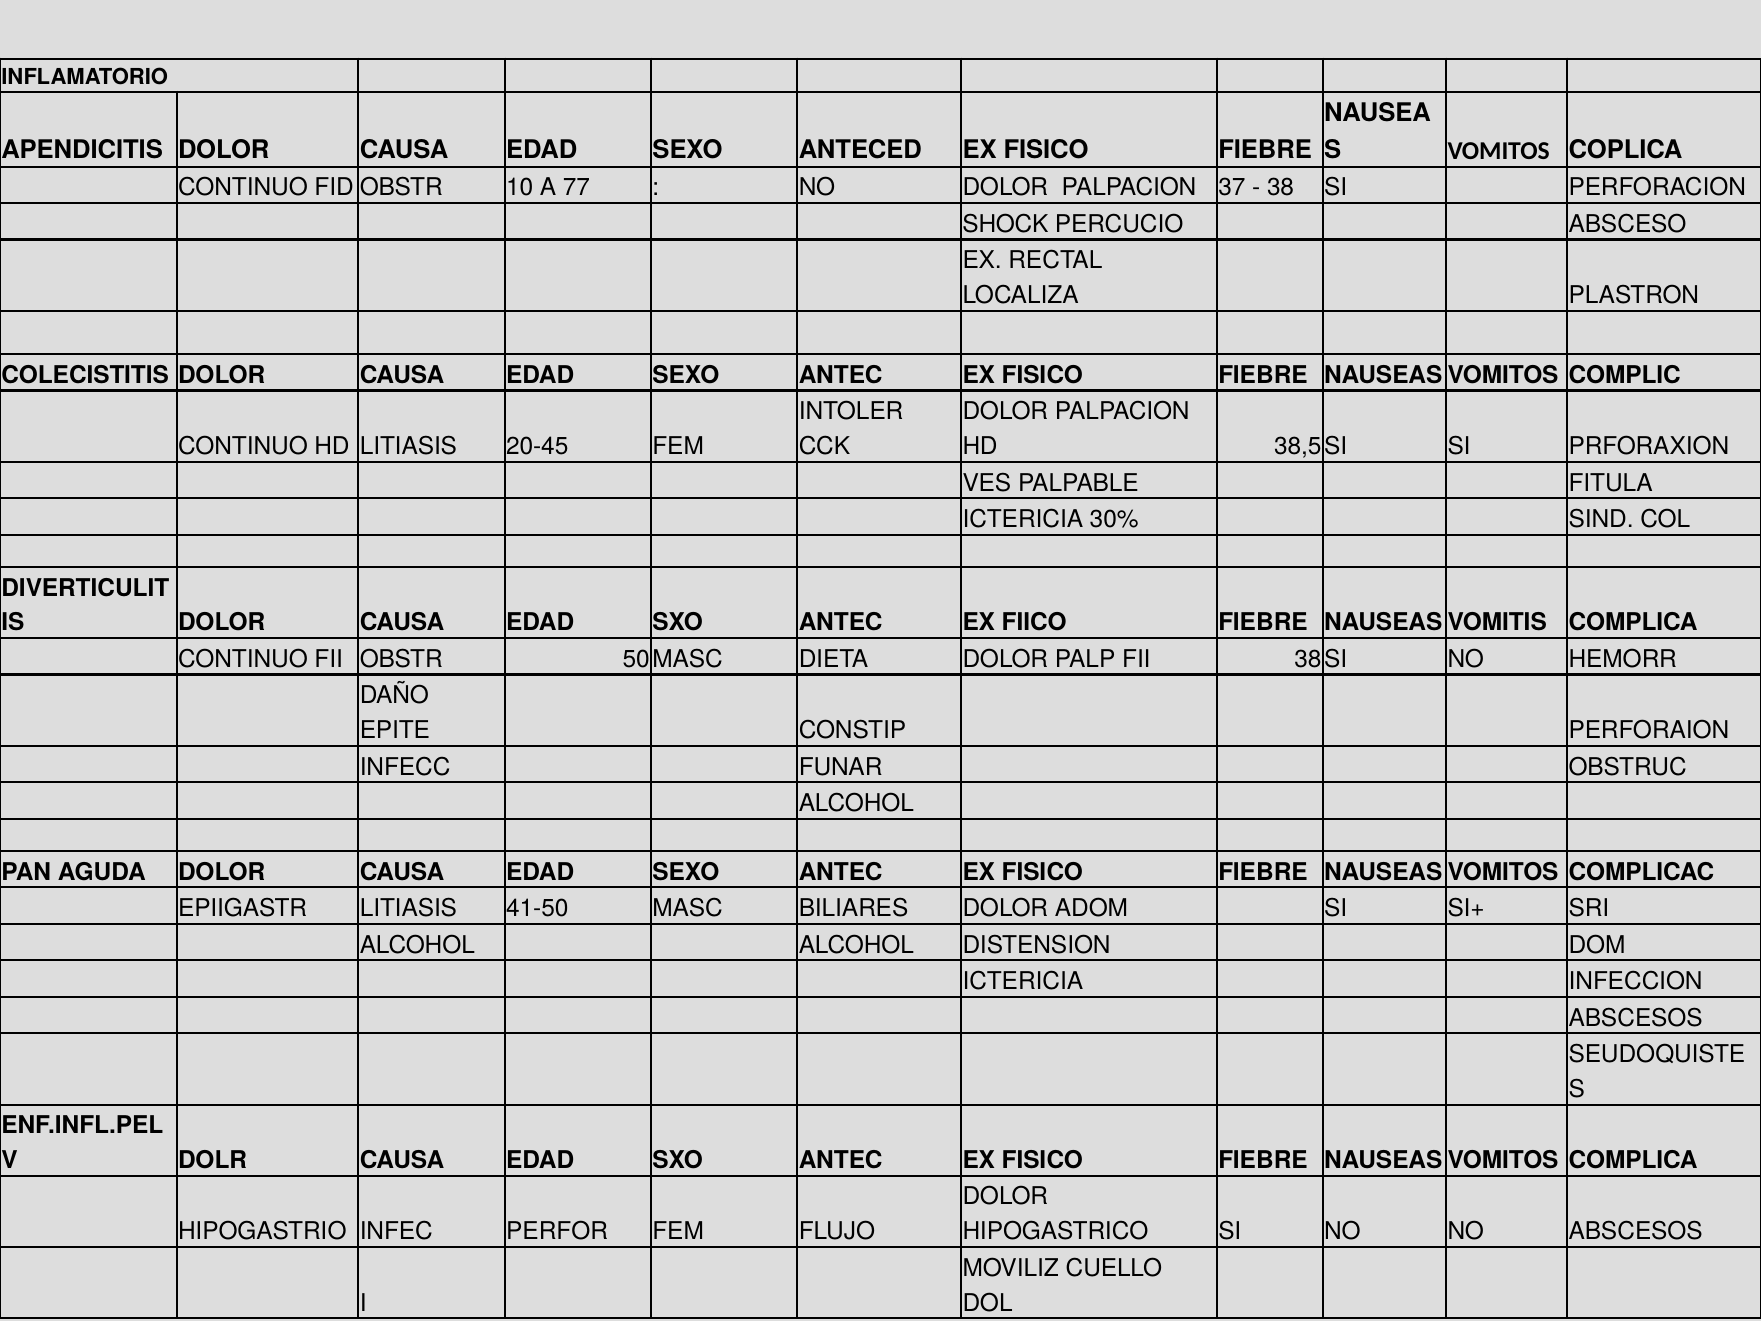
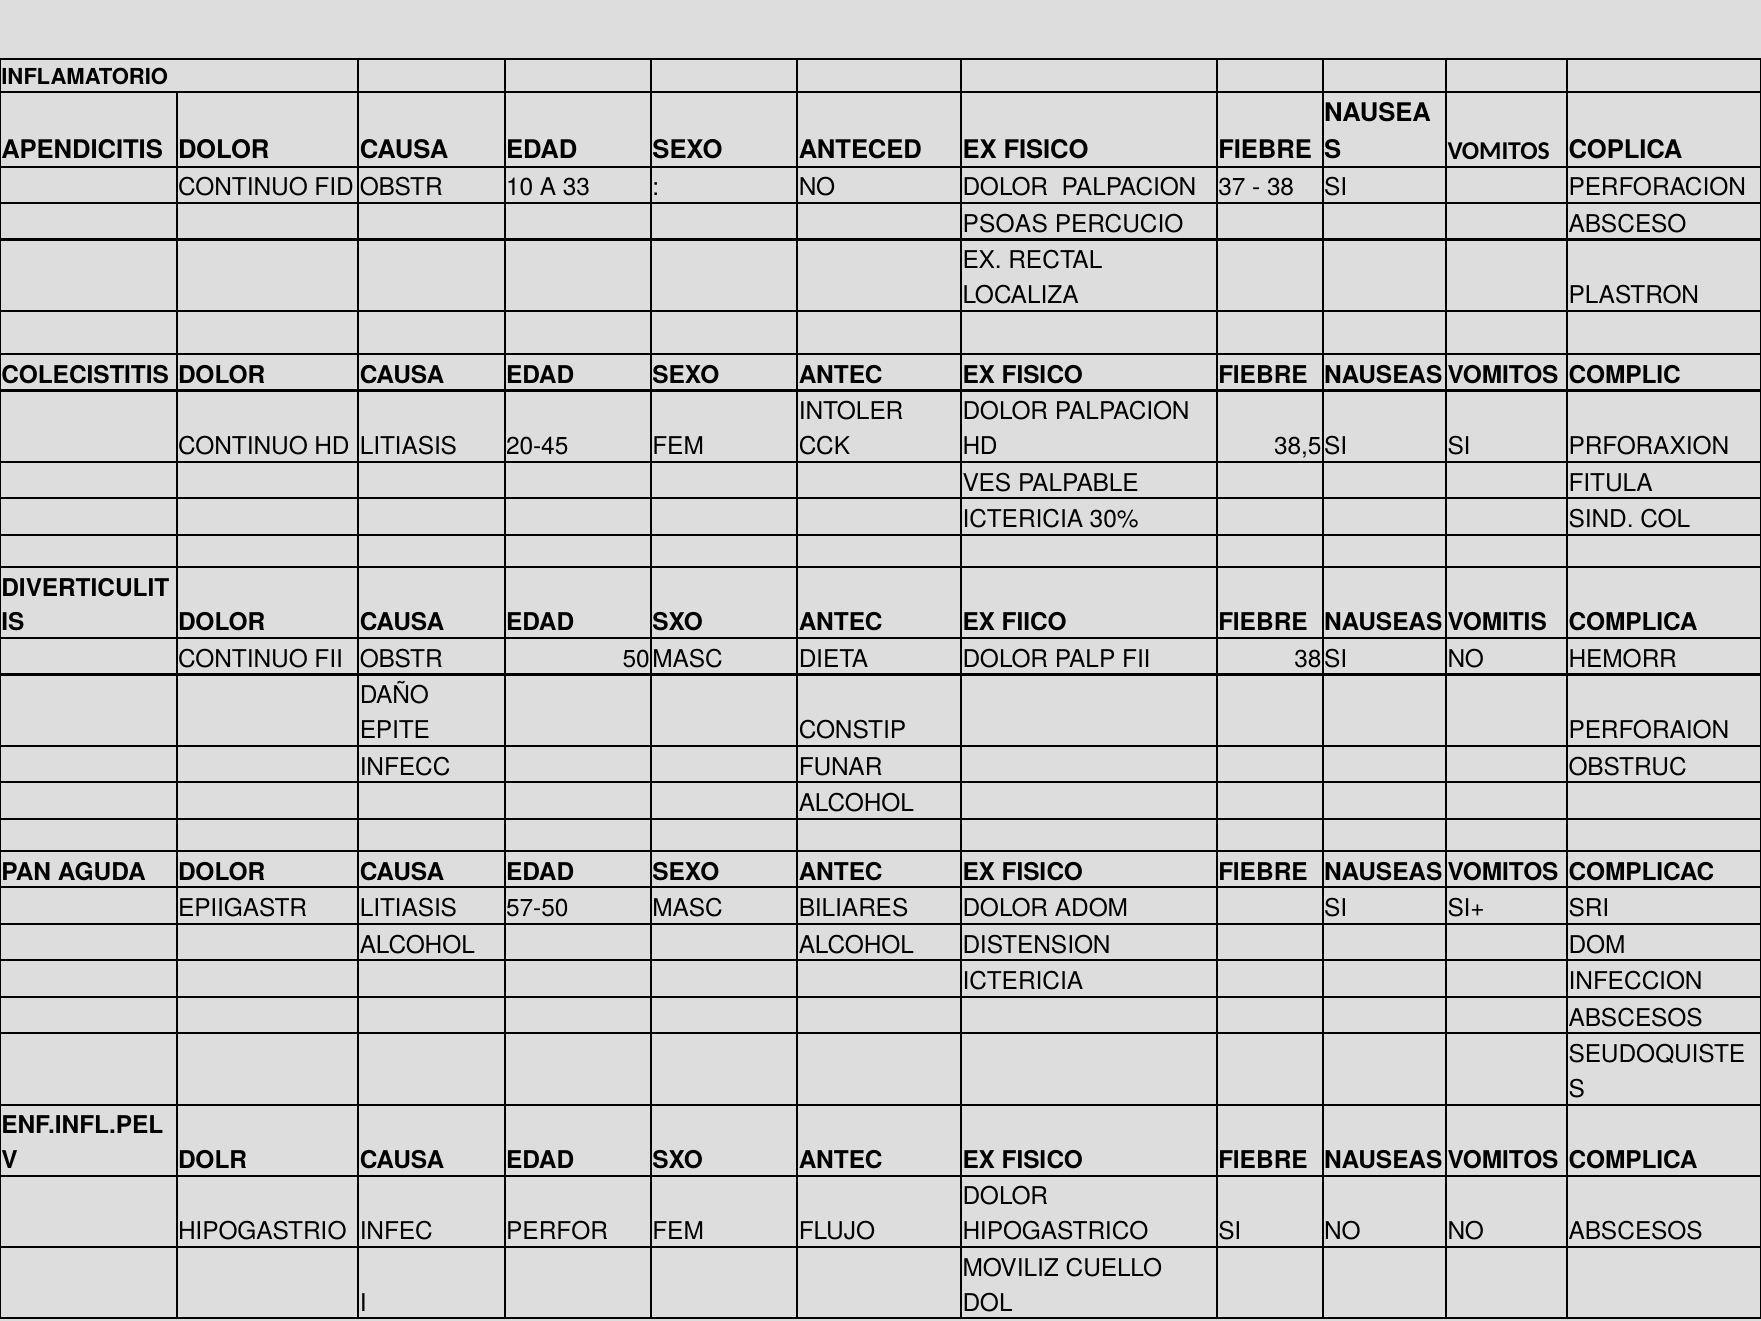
77: 77 -> 33 (576, 188)
SHOCK: SHOCK -> PSOAS (1005, 224)
41-50: 41-50 -> 57-50 (537, 909)
